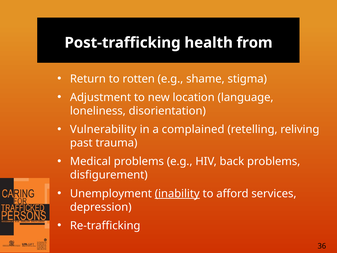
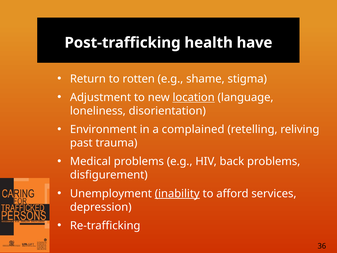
from: from -> have (255, 43)
location underline: none -> present (194, 97)
Vulnerability: Vulnerability -> Environment (103, 129)
